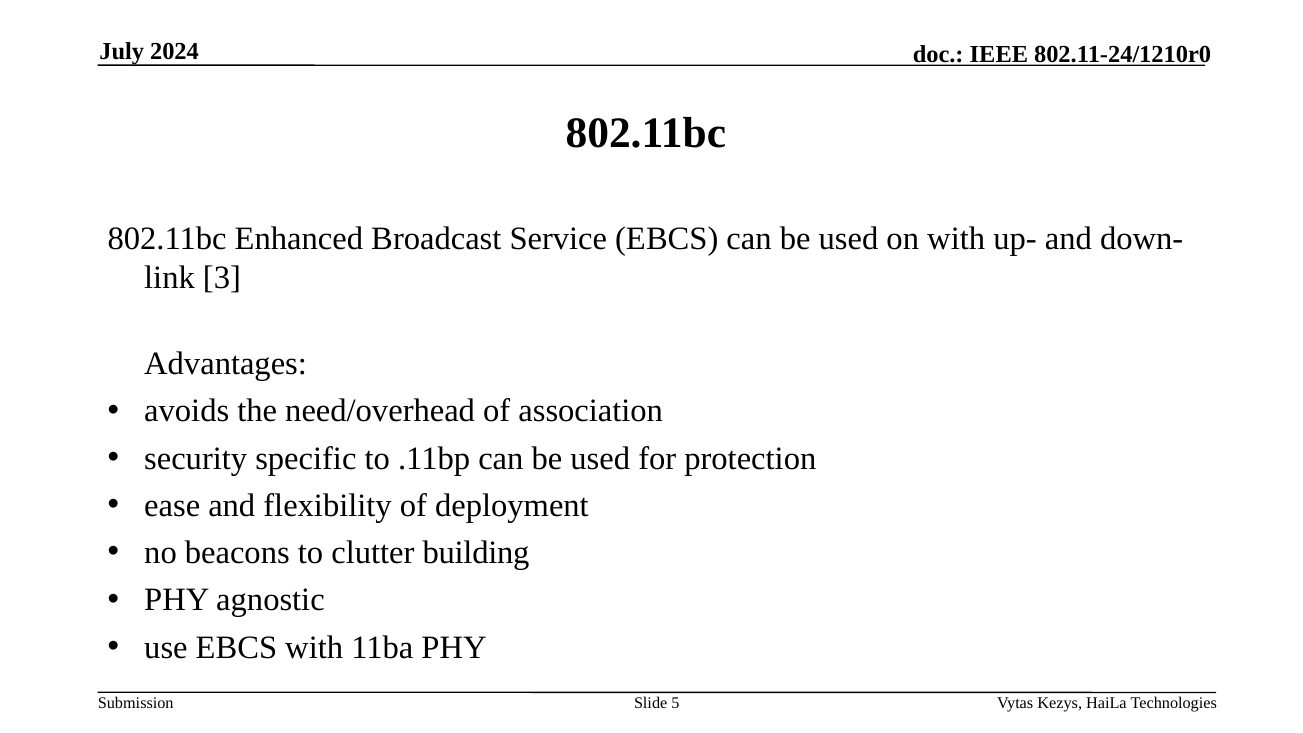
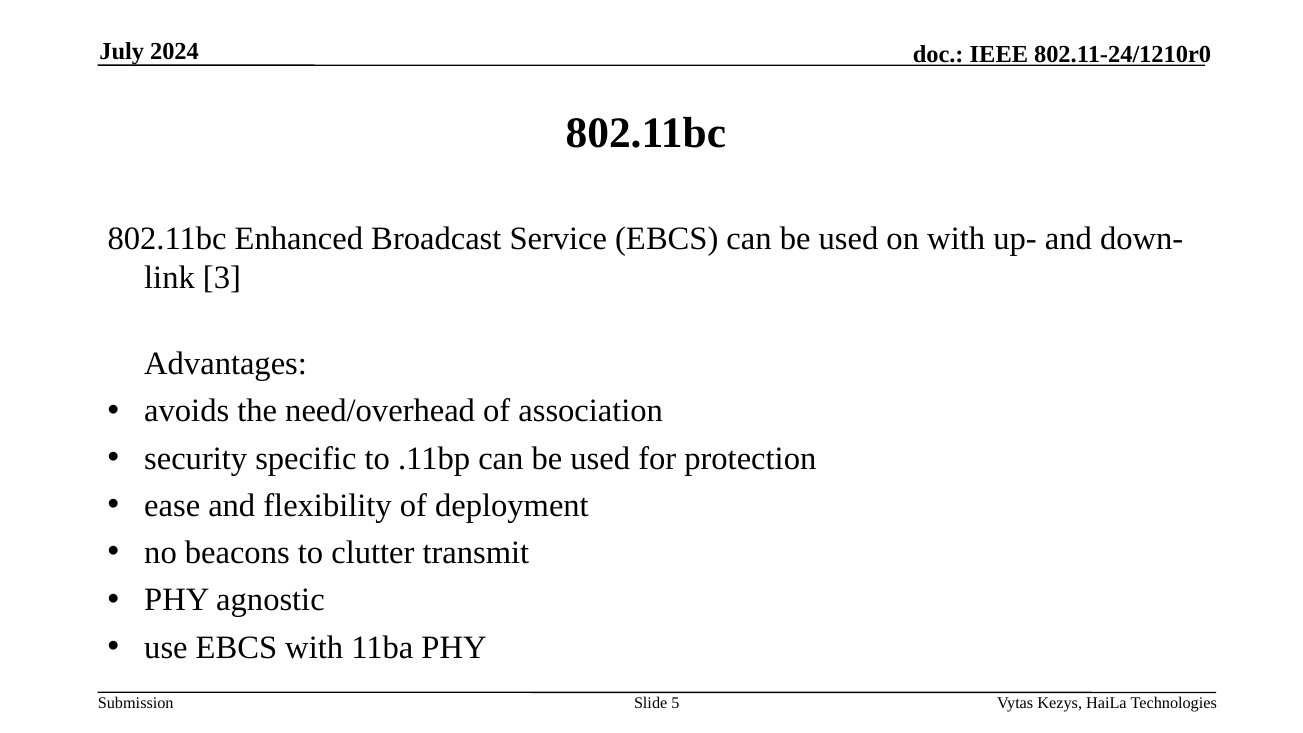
building: building -> transmit (476, 553)
